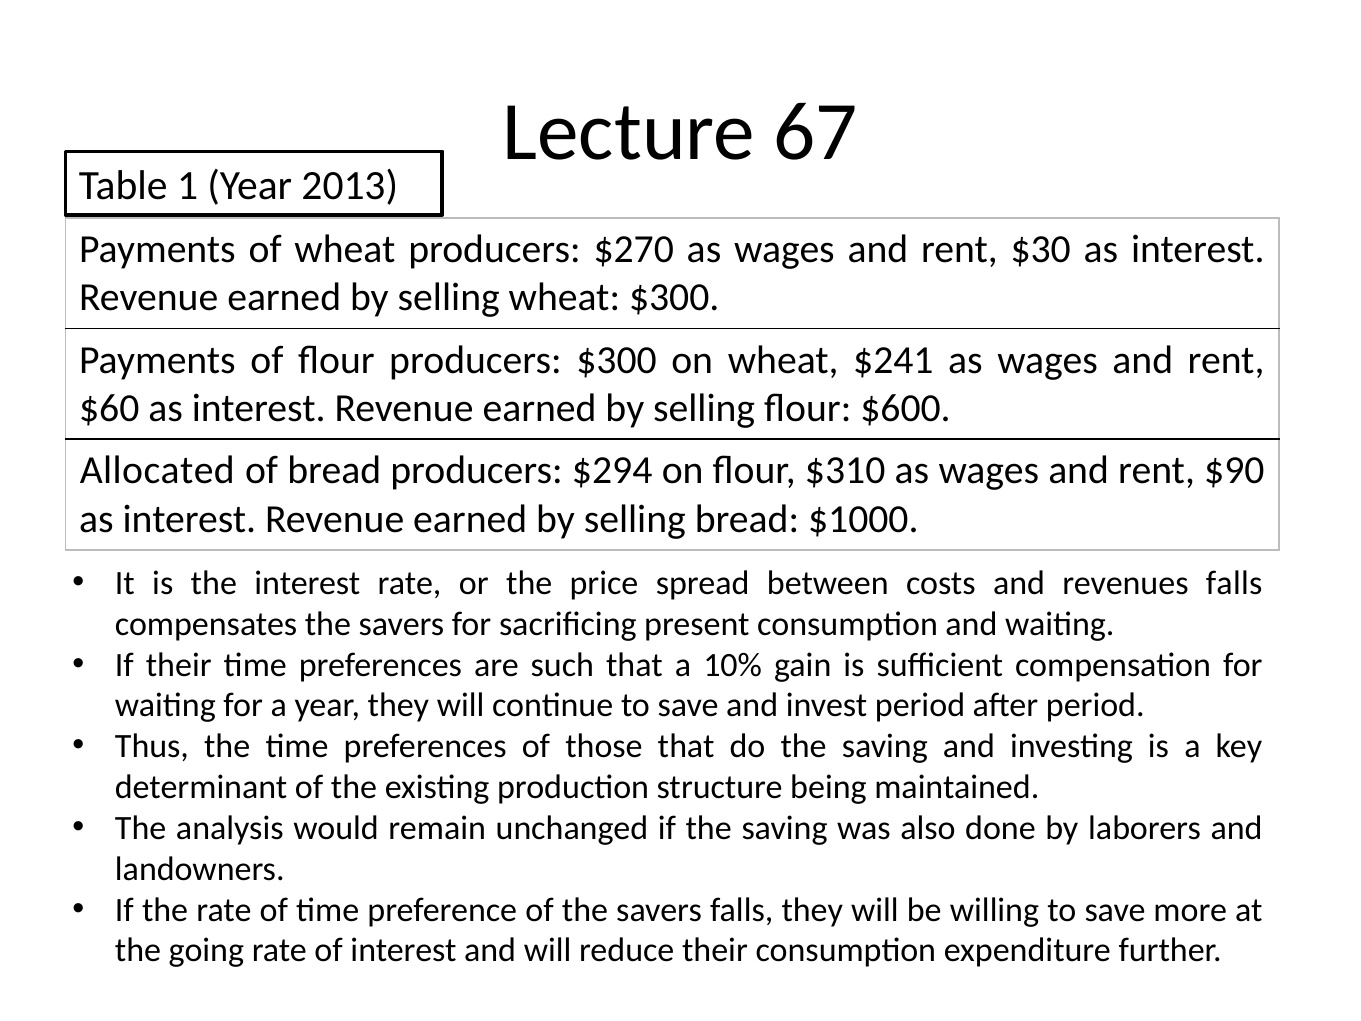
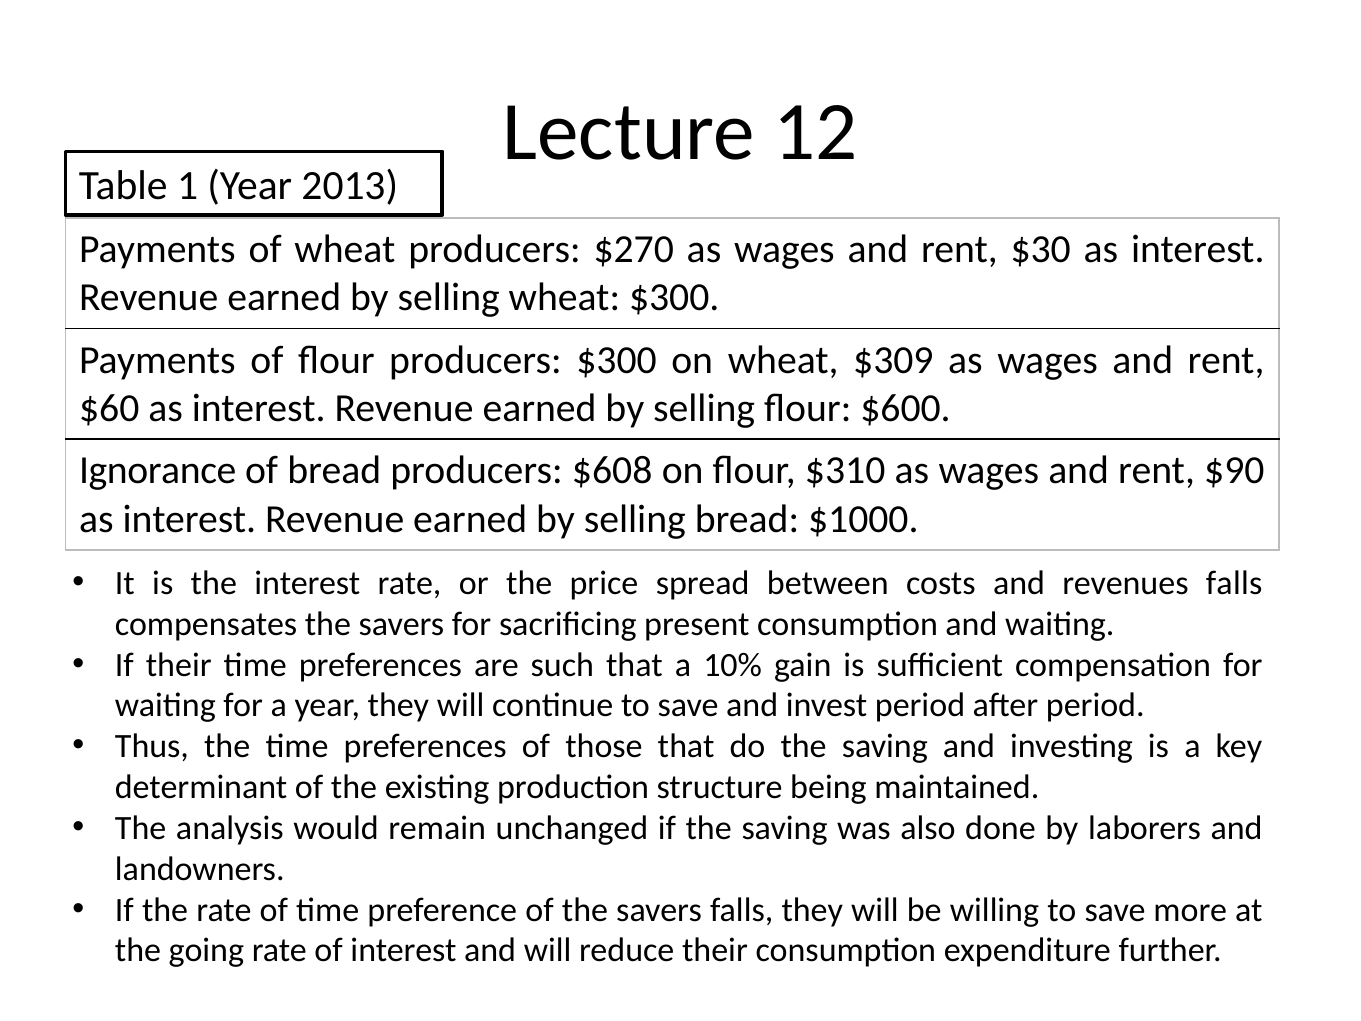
67: 67 -> 12 (816, 132)
$241: $241 -> $309 (893, 360)
Allocated: Allocated -> Ignorance (158, 471)
$294: $294 -> $608 (612, 471)
